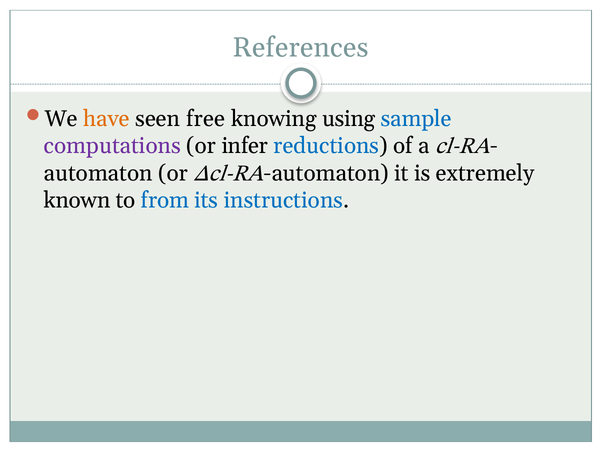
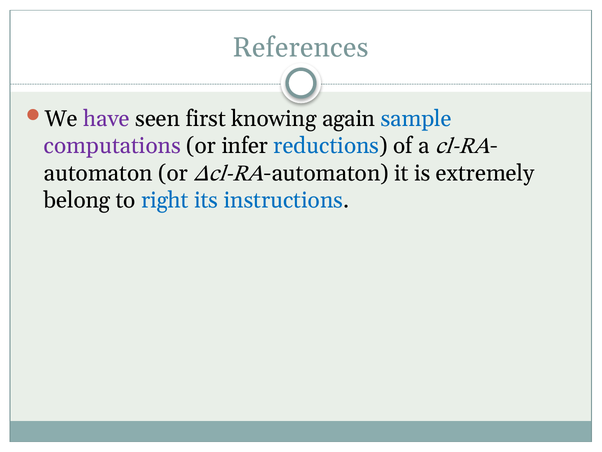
have colour: orange -> purple (107, 119)
free: free -> first (206, 119)
using: using -> again (349, 119)
known: known -> belong (77, 200)
from: from -> right (165, 200)
